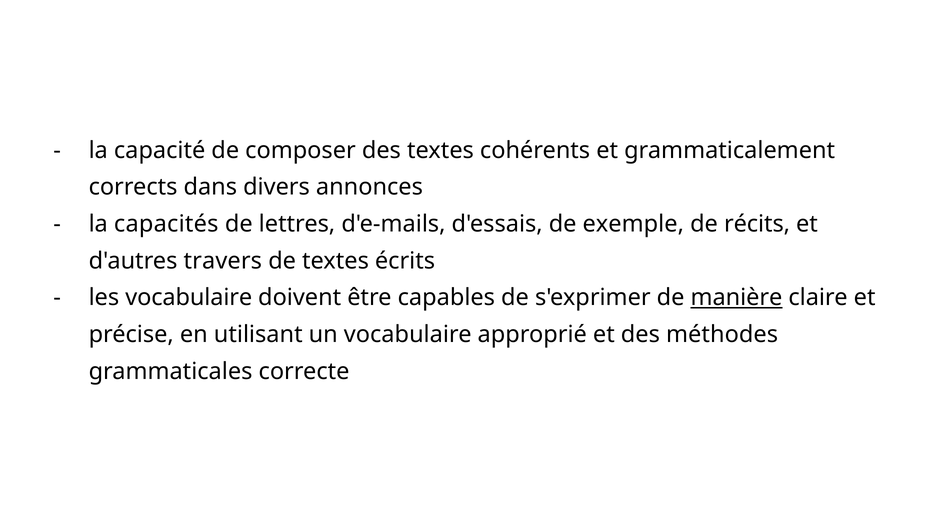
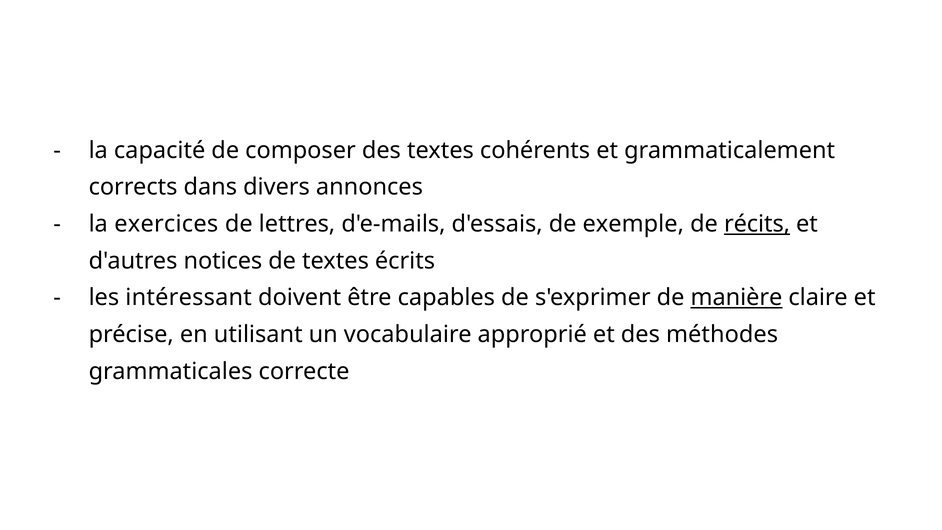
capacités: capacités -> exercices (166, 224)
récits underline: none -> present (757, 224)
travers: travers -> notices (223, 261)
les vocabulaire: vocabulaire -> intéressant (189, 298)
